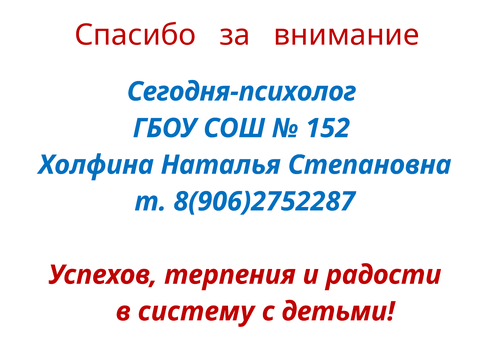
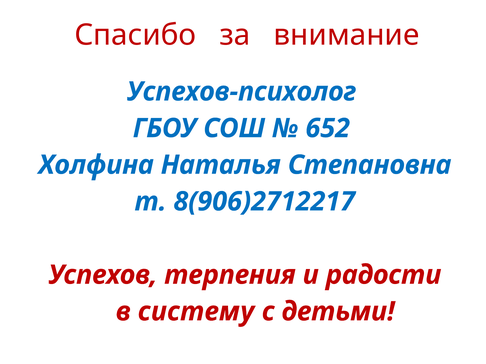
Сегодня-психолог: Сегодня-психолог -> Успехов-психолог (241, 92)
152: 152 -> 652 (328, 128)
8(906)2752287: 8(906)2752287 -> 8(906)2712217 (264, 202)
